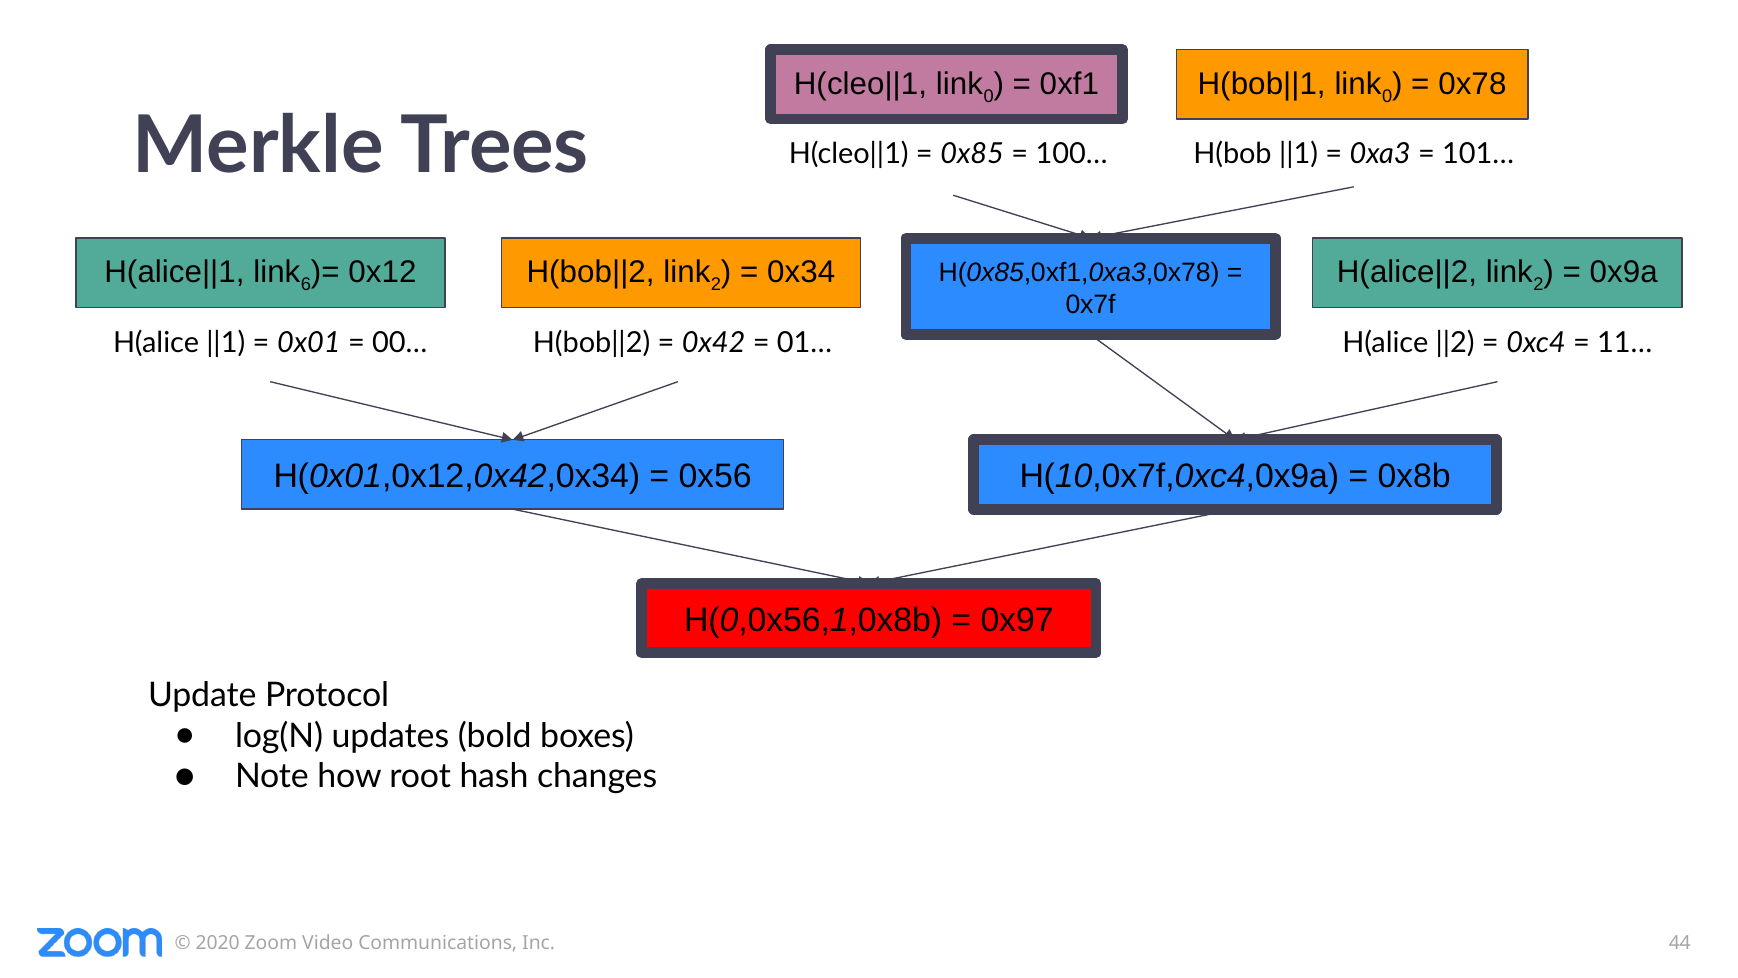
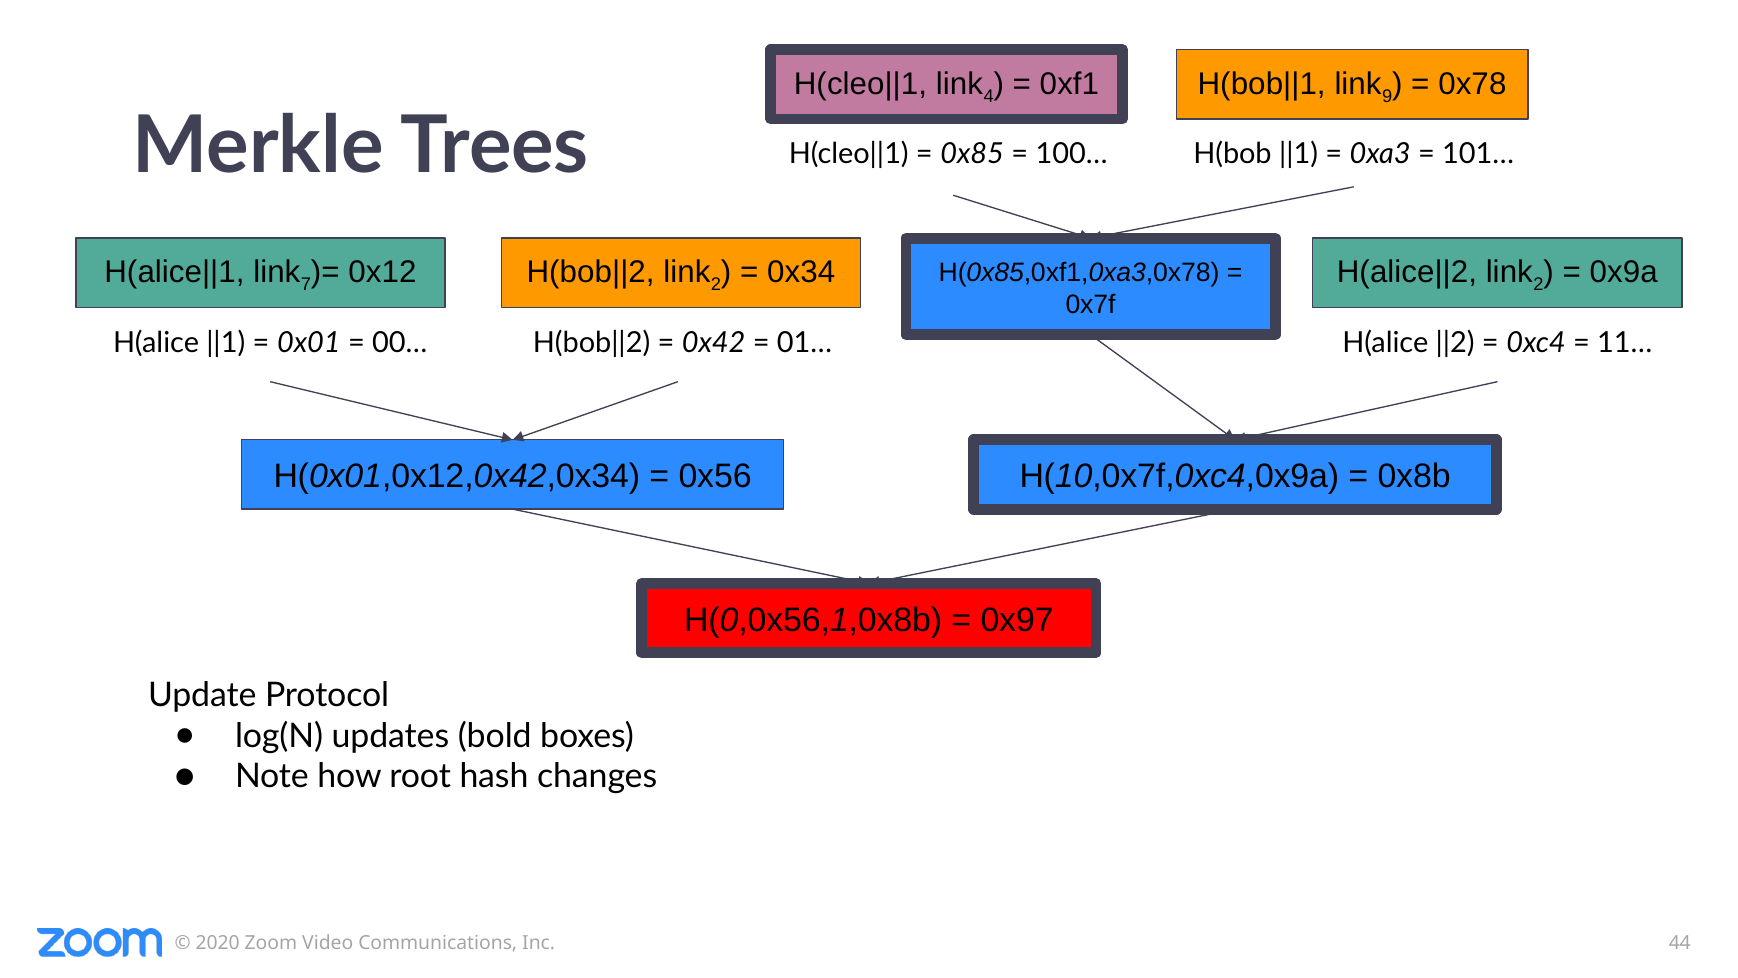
0: 0 -> 4 (989, 96)
0: 0 -> 9 (1387, 96)
6: 6 -> 7 (306, 285)
